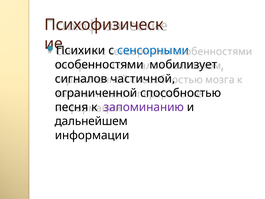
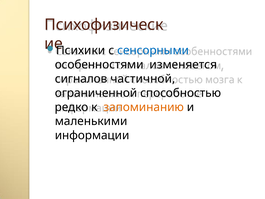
мобилизует: мобилизует -> изменяется (183, 65)
песня: песня -> редко (72, 107)
запоминанию colour: purple -> orange (144, 107)
дальнейшем: дальнейшем -> маленькими (91, 121)
